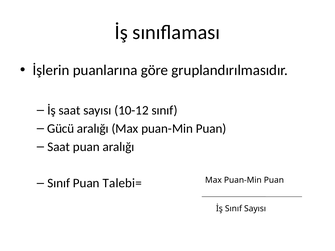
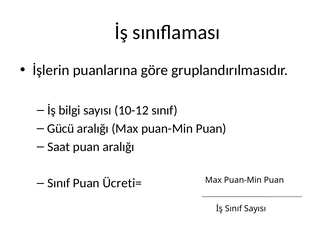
İş saat: saat -> bilgi (70, 110)
Talebi=: Talebi= -> Ücreti= (122, 183)
